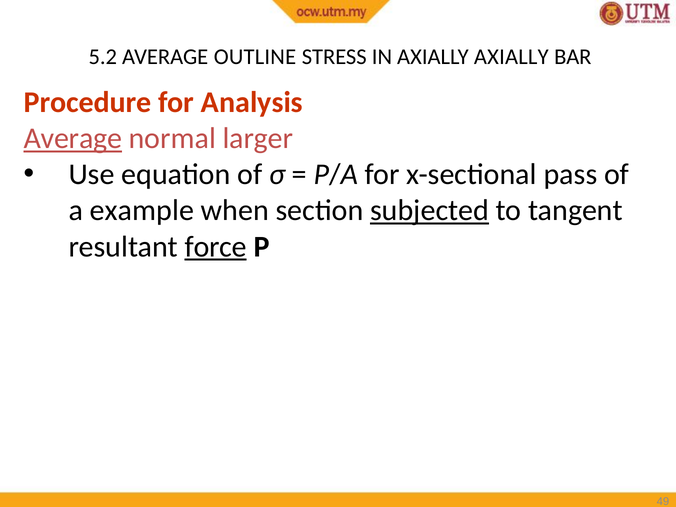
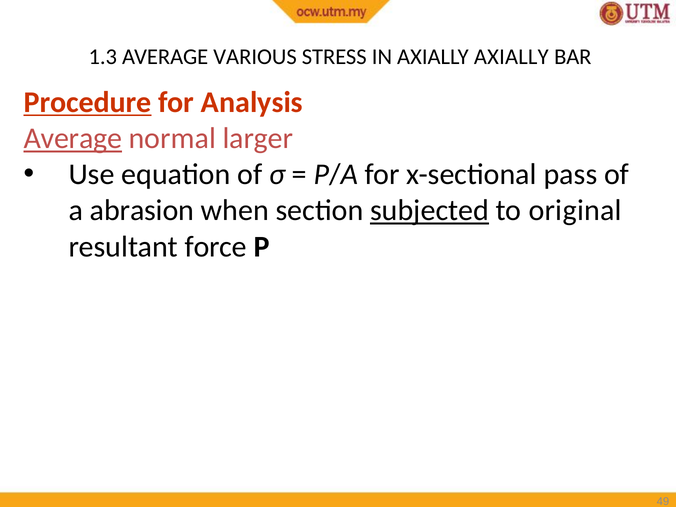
5.2: 5.2 -> 1.3 (103, 57)
OUTLINE: OUTLINE -> VARIOUS (255, 57)
Procedure underline: none -> present (88, 102)
example: example -> abrasion (142, 211)
tangent: tangent -> original (575, 211)
force underline: present -> none (216, 247)
